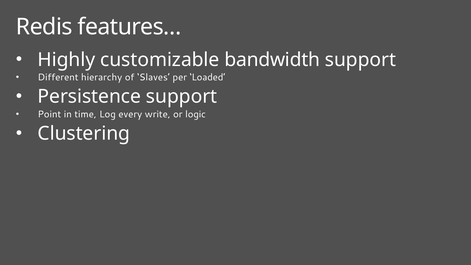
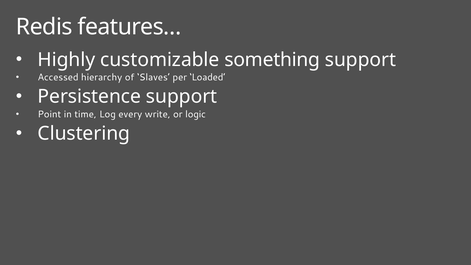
bandwidth: bandwidth -> something (272, 60)
Different: Different -> Accessed (58, 77)
